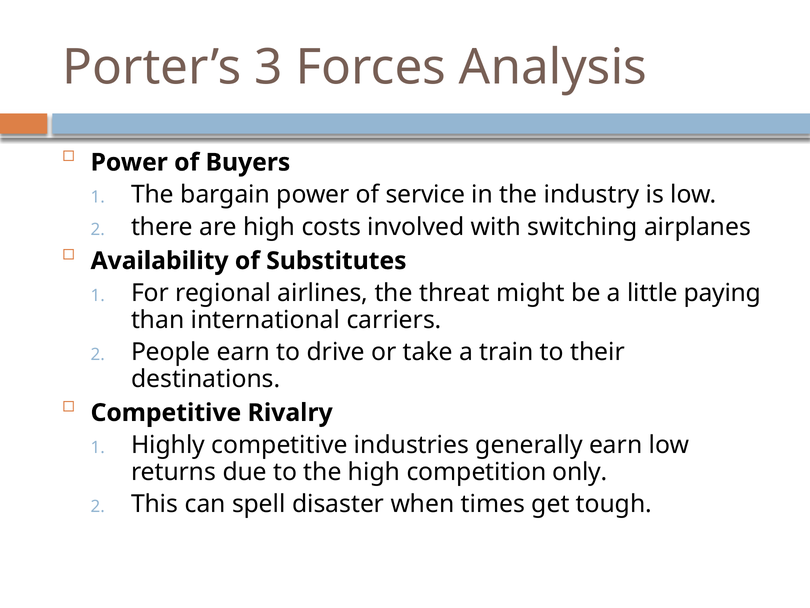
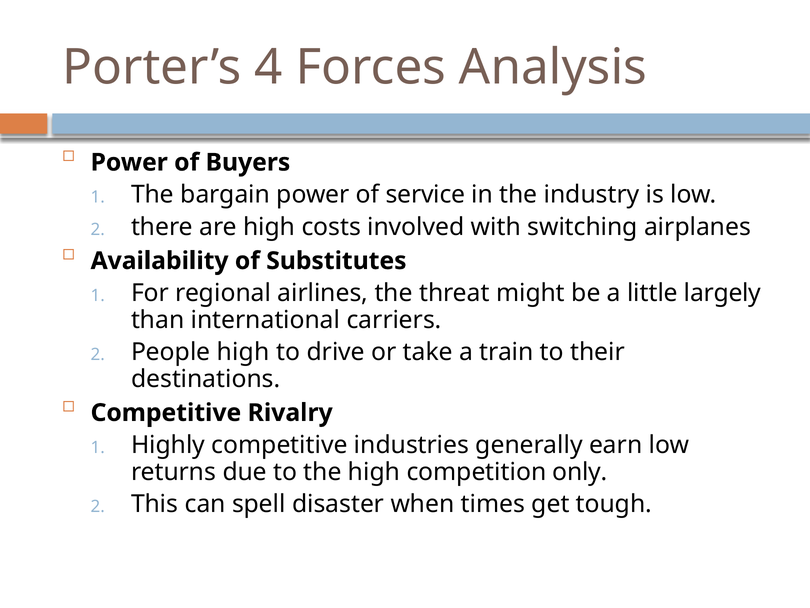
3: 3 -> 4 (269, 68)
paying: paying -> largely (722, 293)
People earn: earn -> high (243, 352)
